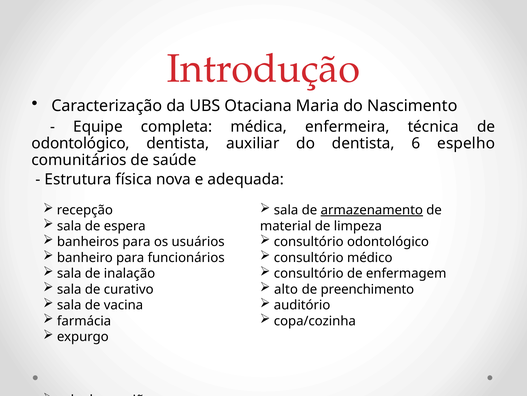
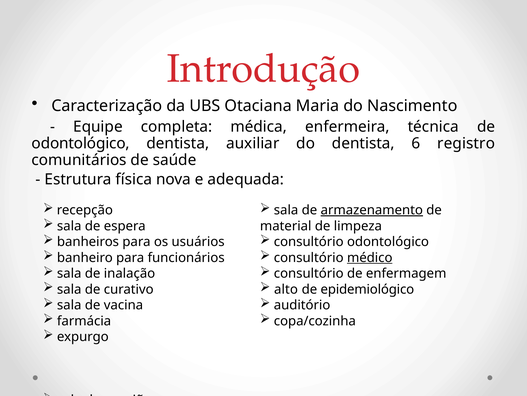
espelho: espelho -> registro (466, 143)
médico underline: none -> present (370, 257)
preenchimento: preenchimento -> epidemiológico (367, 289)
